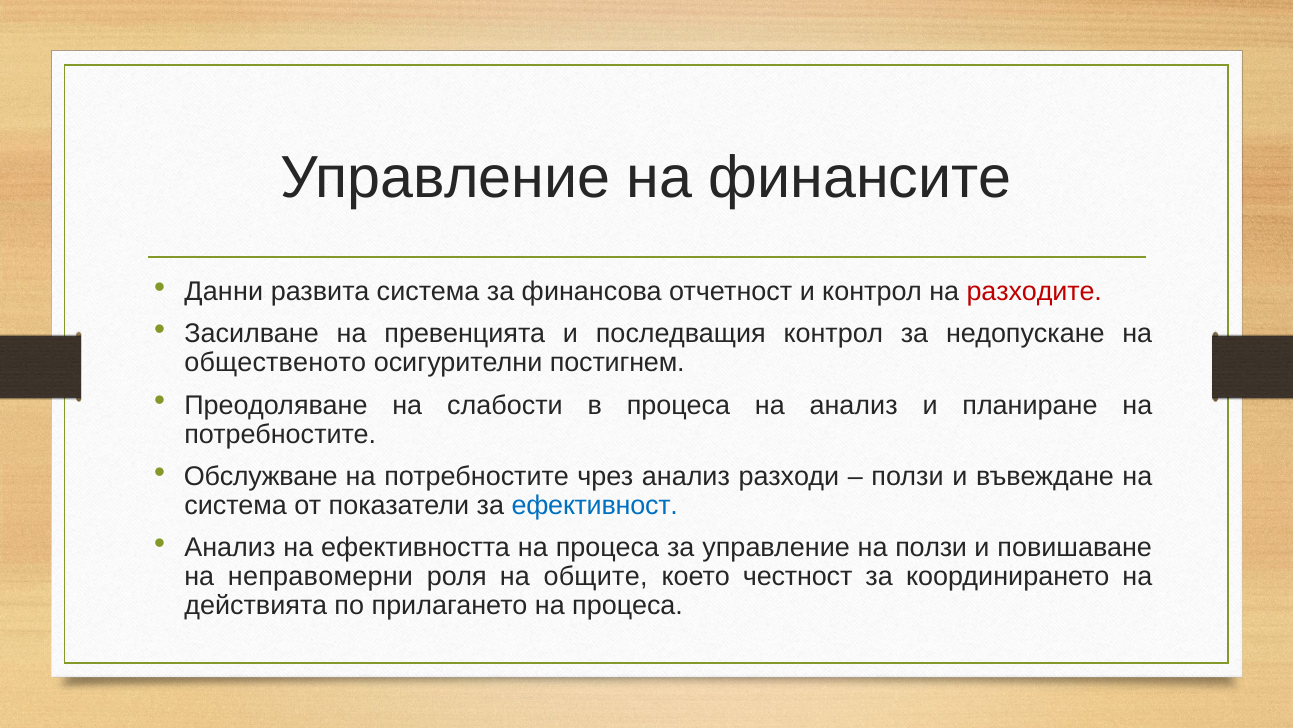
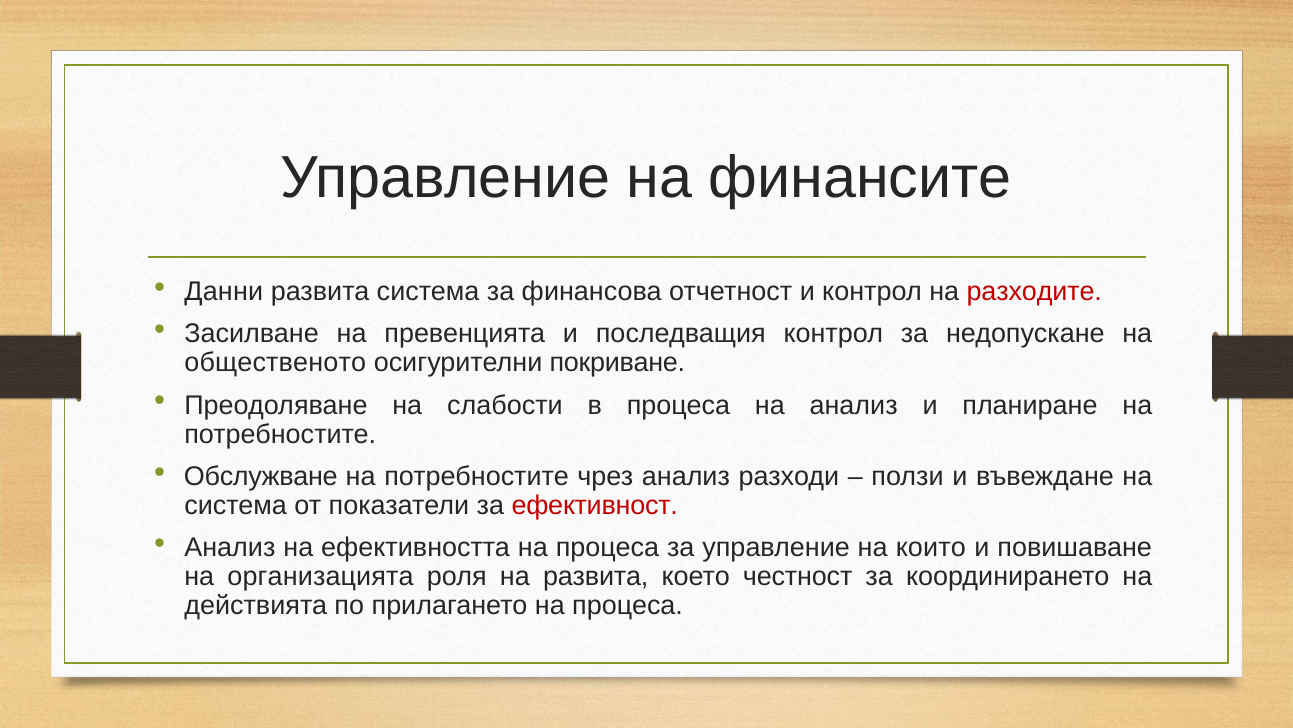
постигнем: постигнем -> покриване (617, 363)
ефективност colour: blue -> red (595, 505)
на ползи: ползи -> които (931, 547)
неправомерни: неправомерни -> организацията (321, 576)
на общите: общите -> развита (596, 576)
